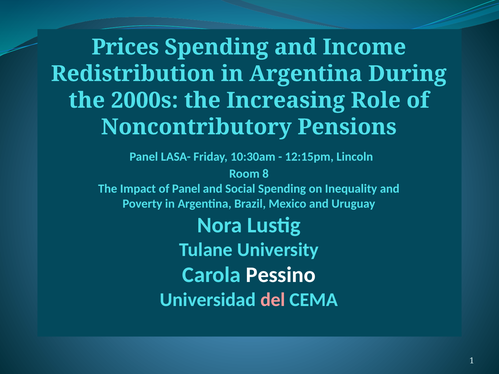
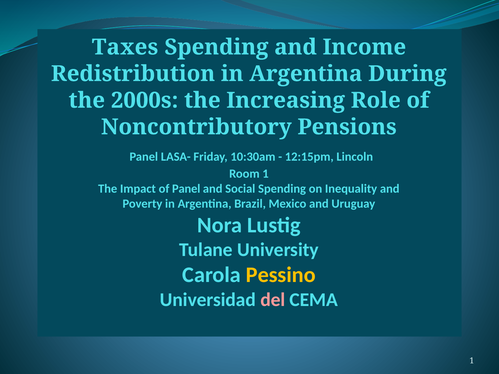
Prices: Prices -> Taxes (125, 47)
Room 8: 8 -> 1 (266, 174)
Pessino colour: white -> yellow (281, 275)
